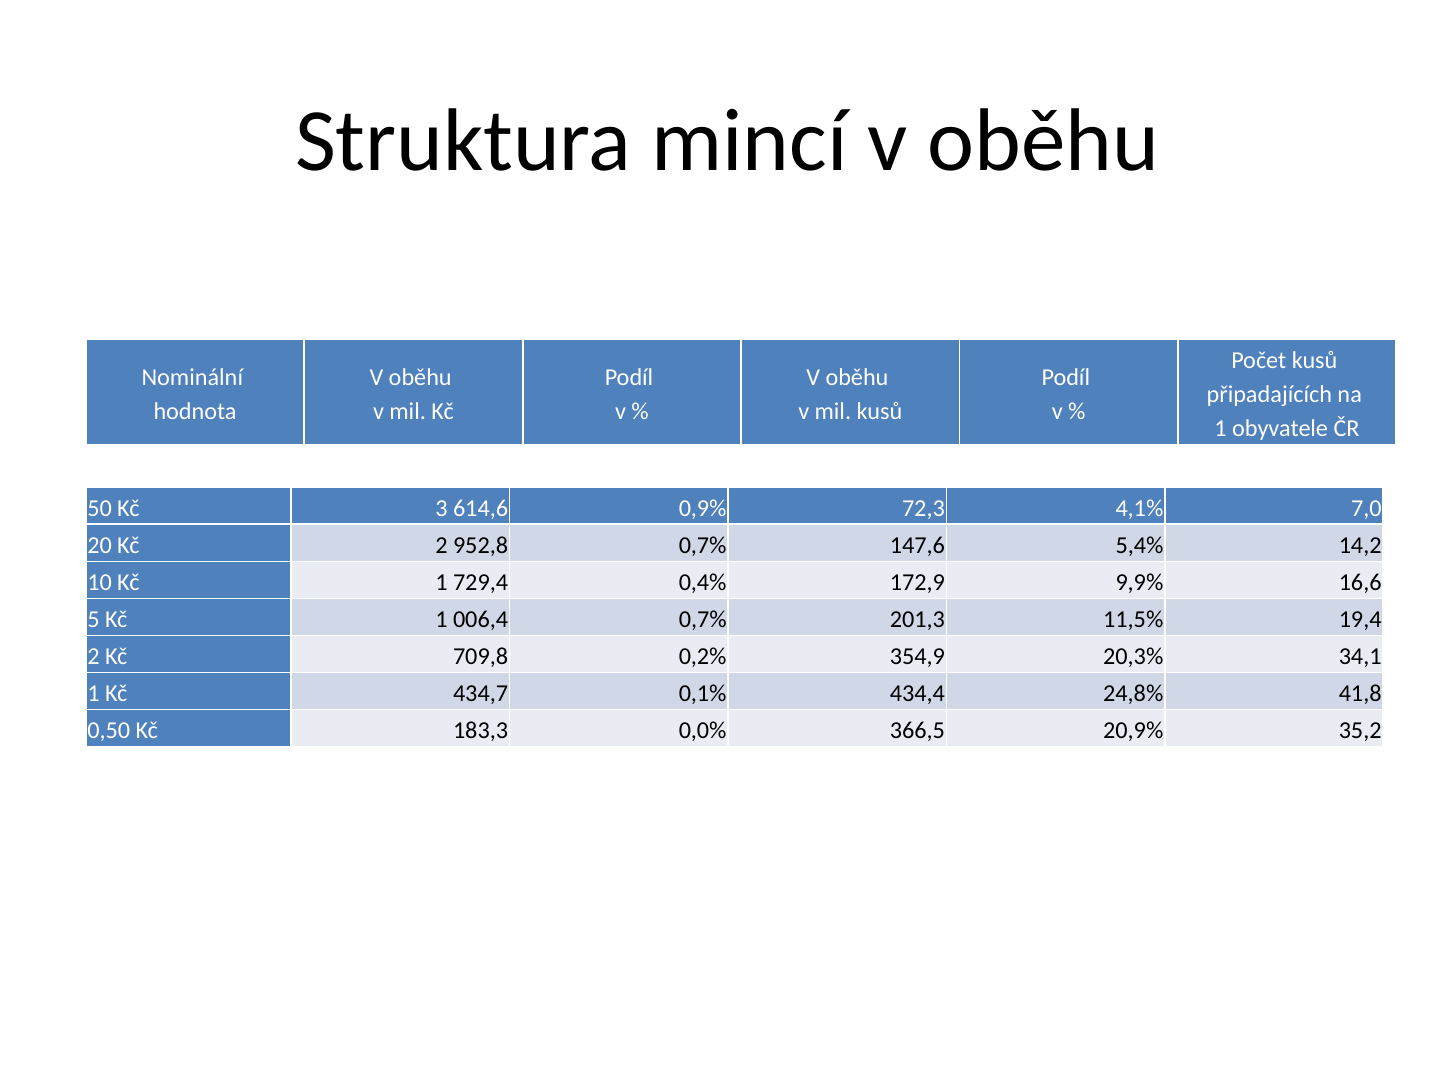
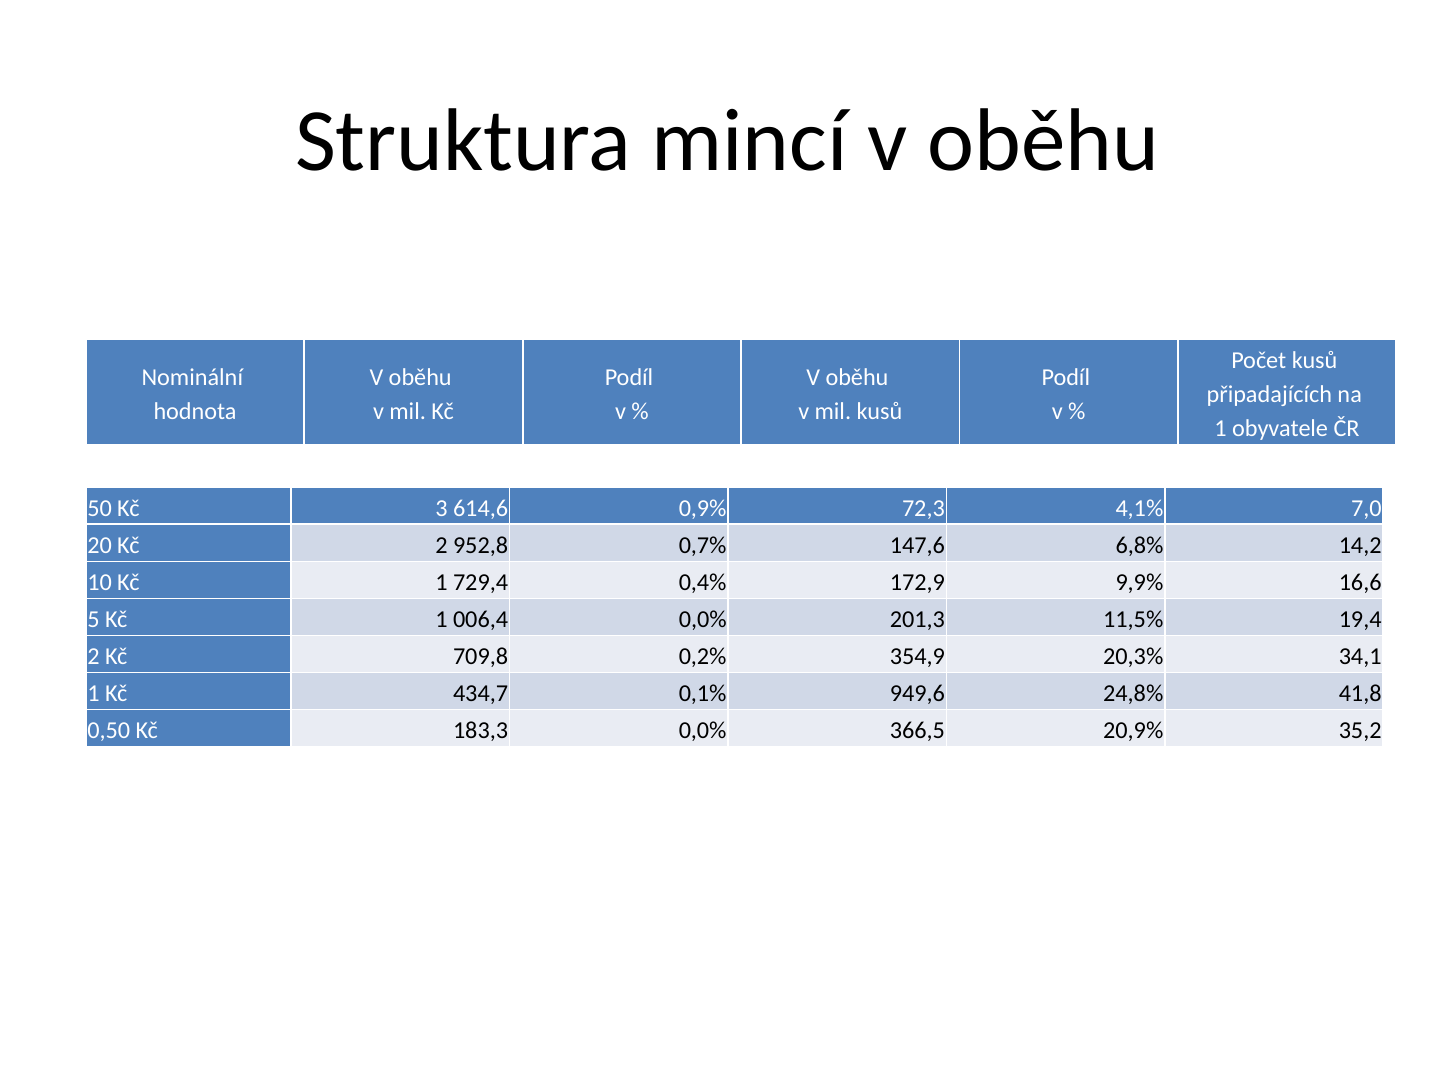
5,4%: 5,4% -> 6,8% (1139, 545)
006,4 0,7%: 0,7% -> 0,0% (703, 619)
434,4: 434,4 -> 949,6 (917, 693)
